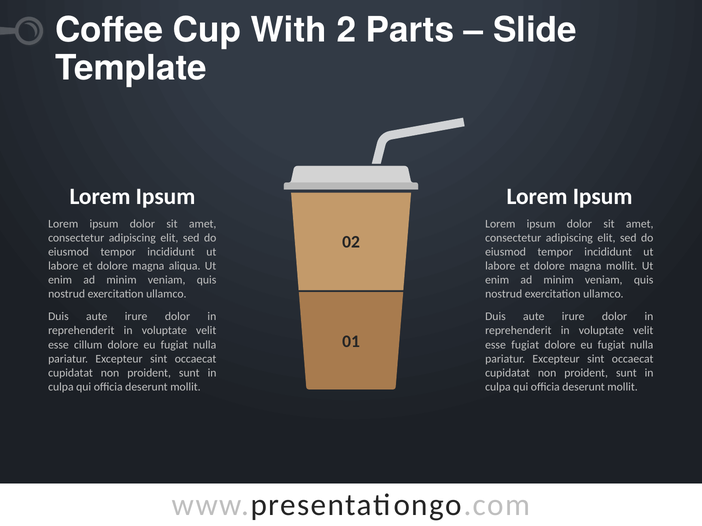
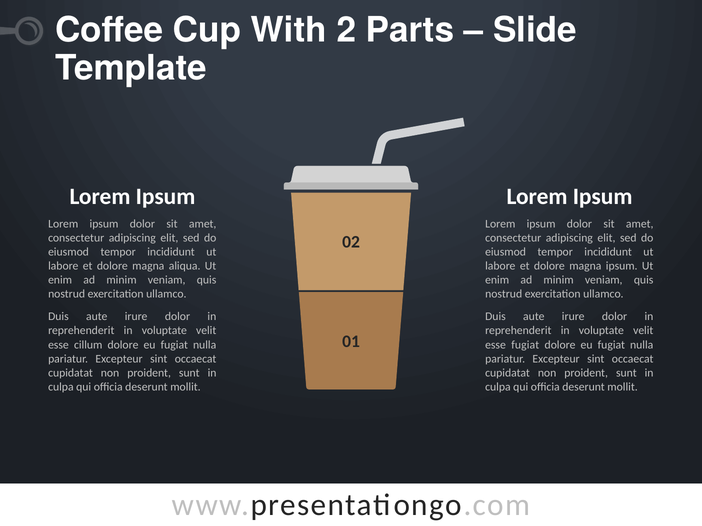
magna mollit: mollit -> ipsum (622, 266)
